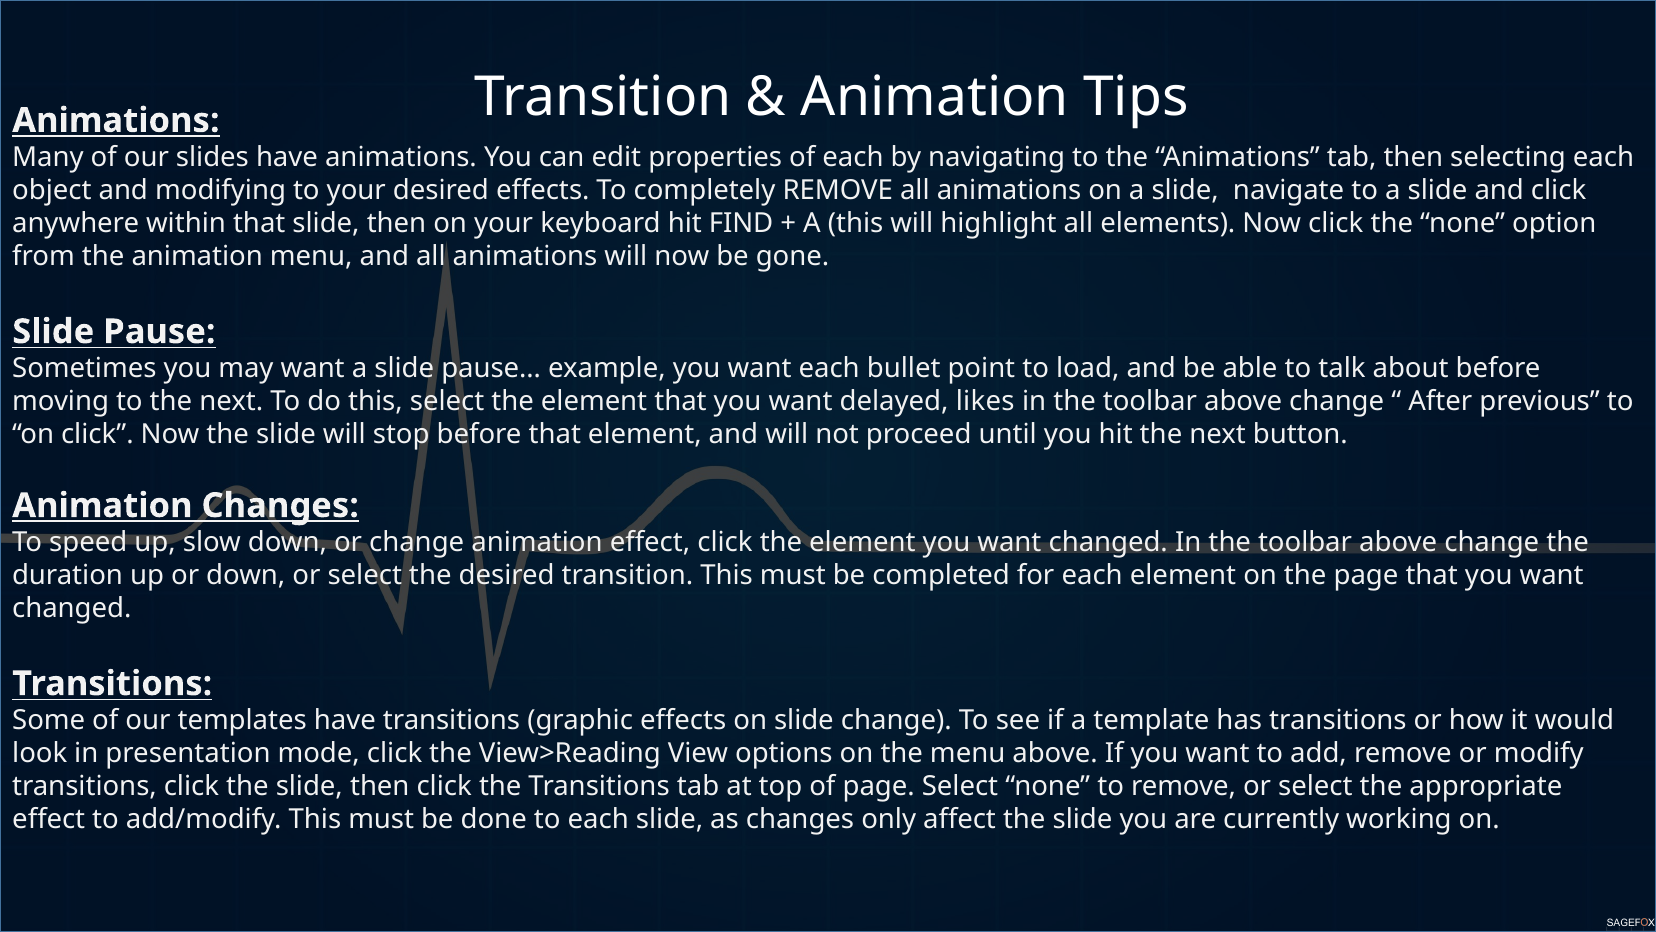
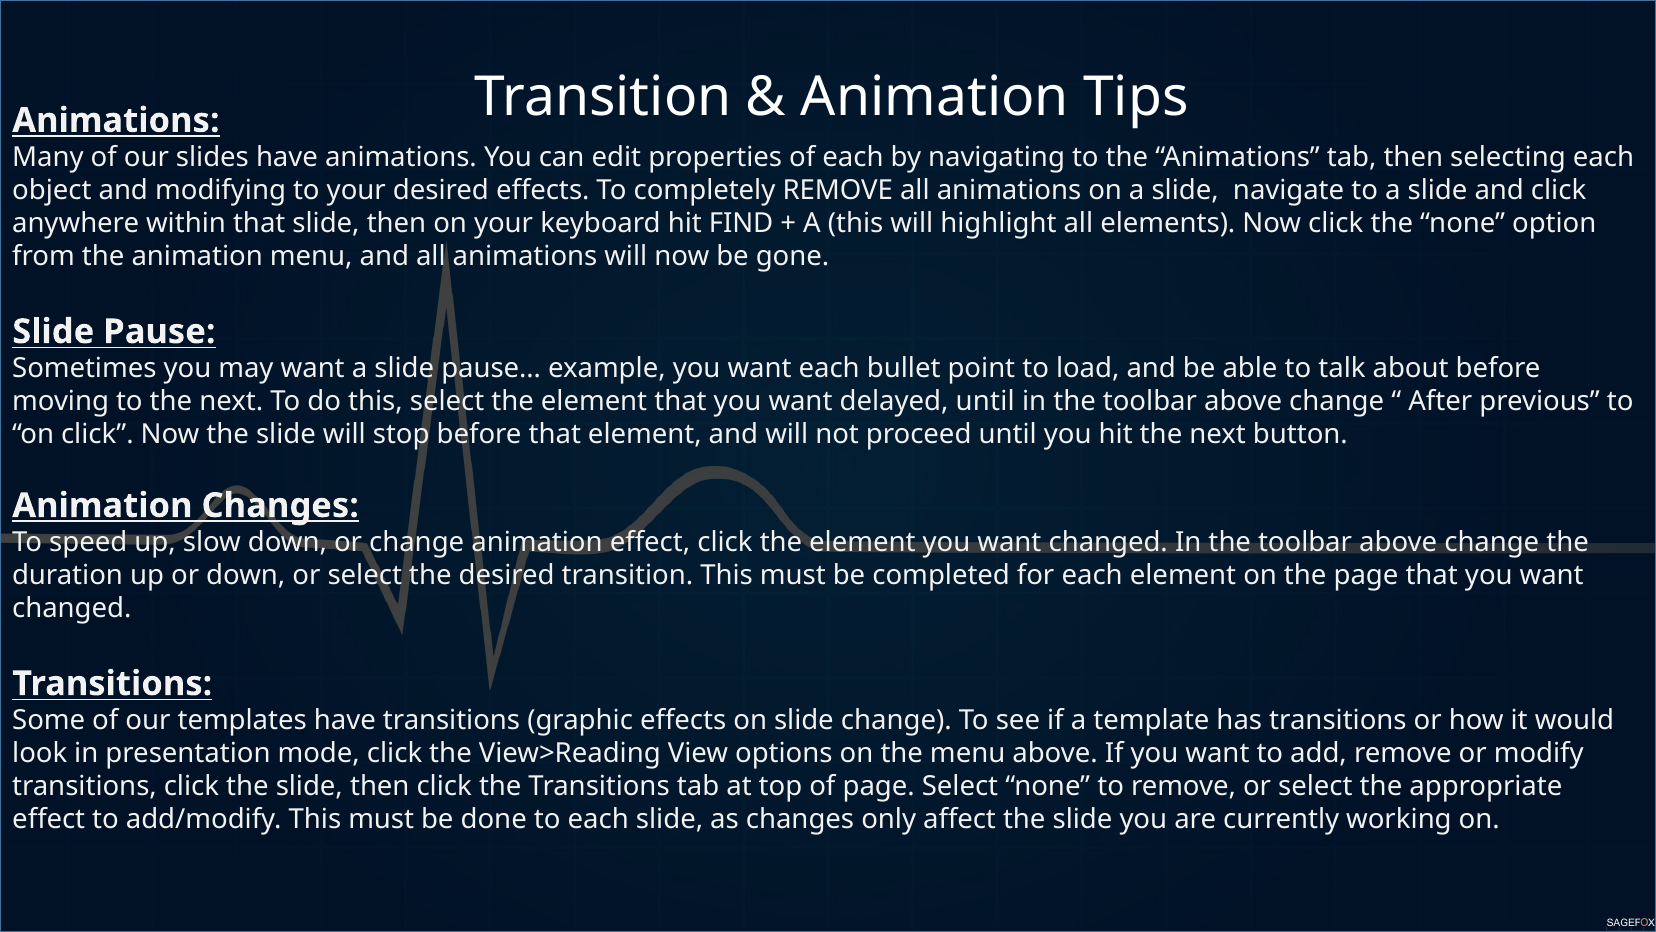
delayed likes: likes -> until (985, 401)
